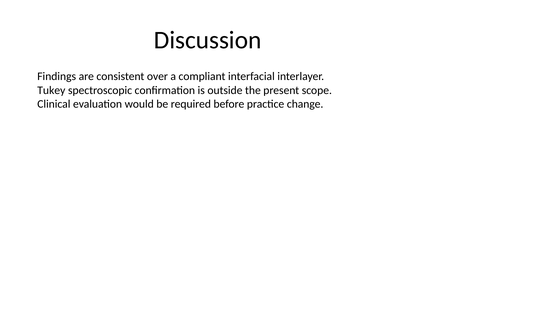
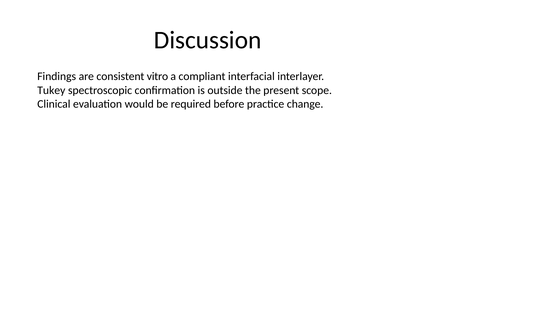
over: over -> vitro (157, 76)
